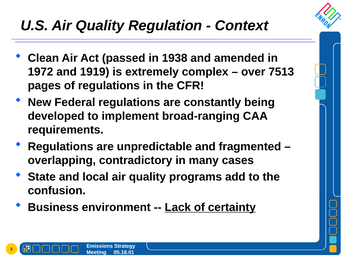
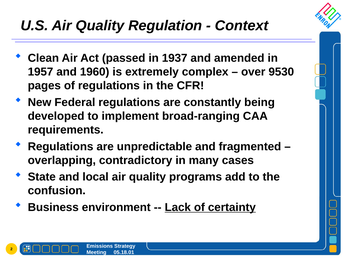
1938: 1938 -> 1937 (175, 58)
1972: 1972 -> 1957 (41, 72)
1919: 1919 -> 1960 (95, 72)
7513: 7513 -> 9530 (281, 72)
